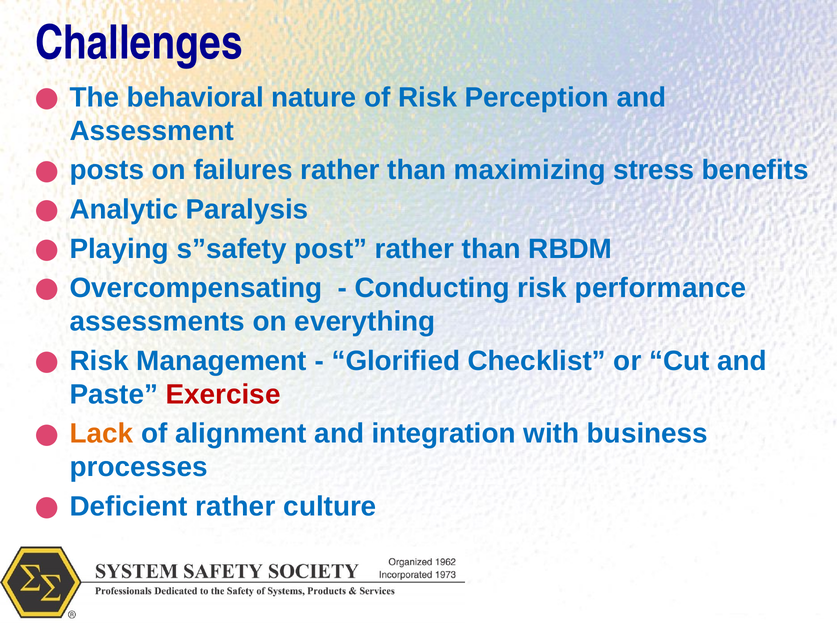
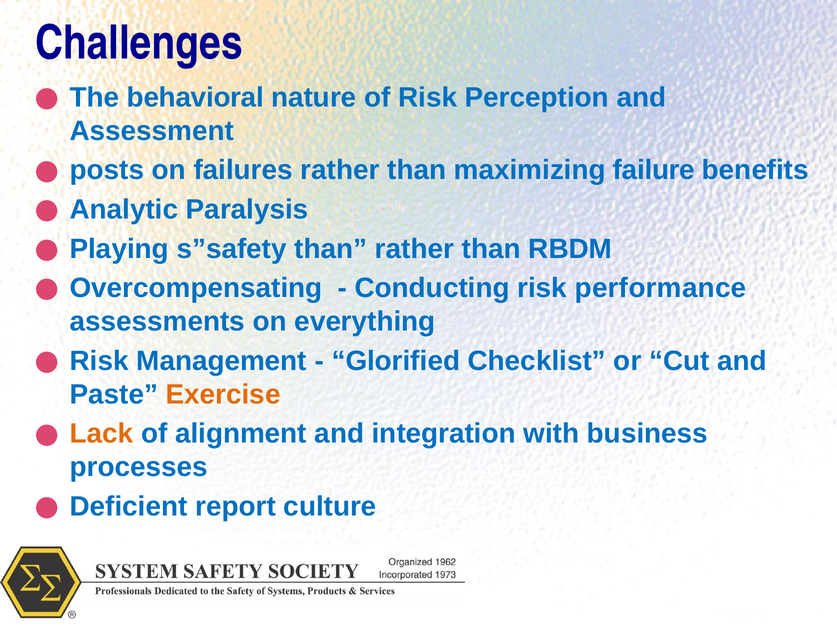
stress: stress -> failure (654, 170)
s”safety post: post -> than (331, 249)
Exercise colour: red -> orange (223, 394)
Deficient rather: rather -> report (236, 506)
